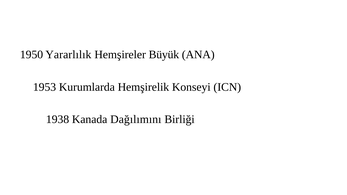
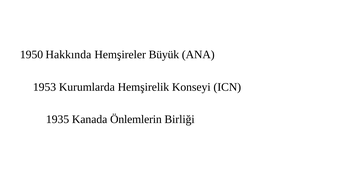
Yararlılık: Yararlılık -> Hakkında (68, 55)
1938: 1938 -> 1935 (58, 119)
Dağılımını: Dağılımını -> Önlemlerin (136, 119)
